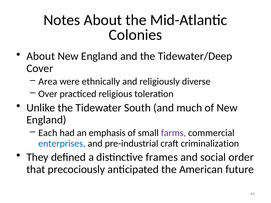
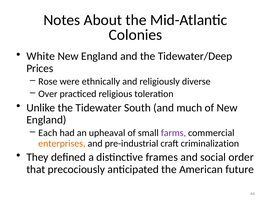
About: About -> White (41, 56)
Cover: Cover -> Prices (40, 69)
Area: Area -> Rose (48, 82)
emphasis: emphasis -> upheaval (107, 133)
enterprises colour: blue -> orange (62, 144)
